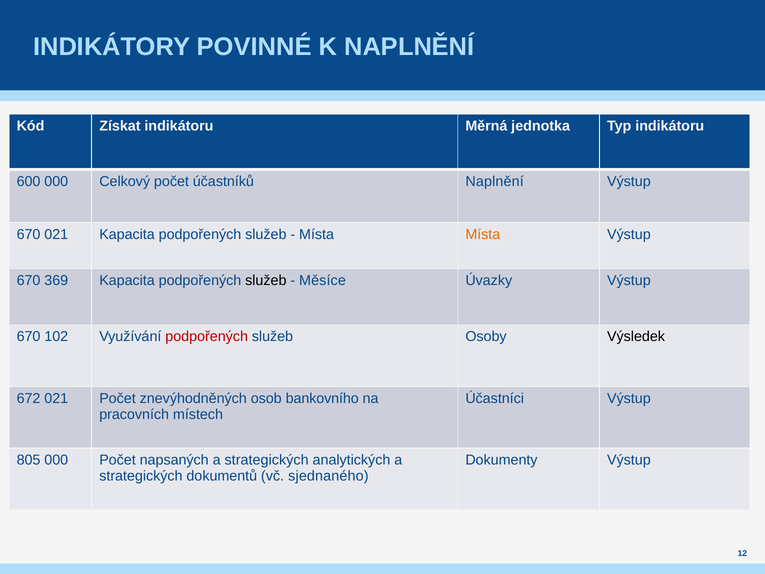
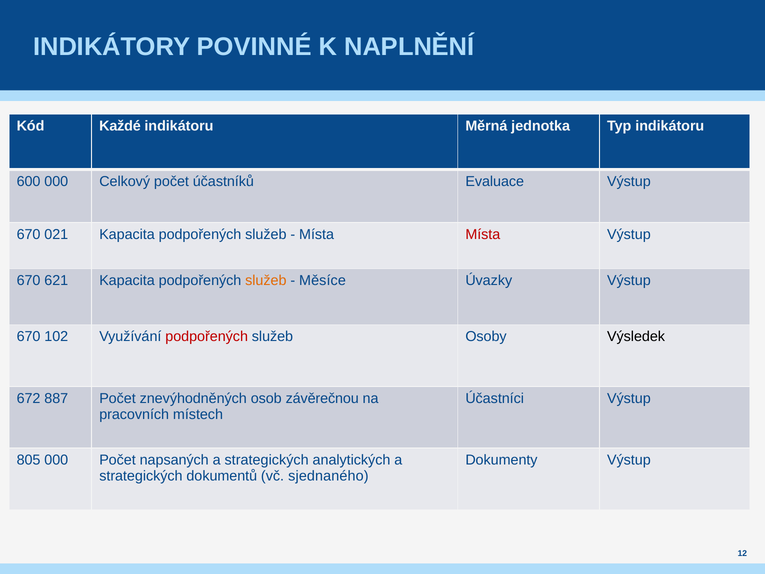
Získat: Získat -> Každé (120, 126)
účastníků Naplnění: Naplnění -> Evaluace (495, 181)
Místa colour: orange -> red (483, 235)
369: 369 -> 621 (56, 281)
služeb colour: black -> orange (266, 281)
672 021: 021 -> 887 (56, 398)
bankovního: bankovního -> závěrečnou (322, 398)
